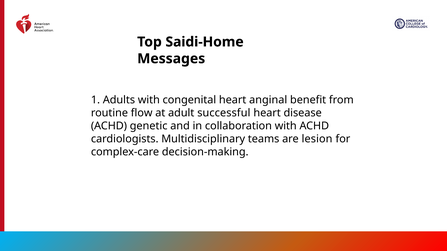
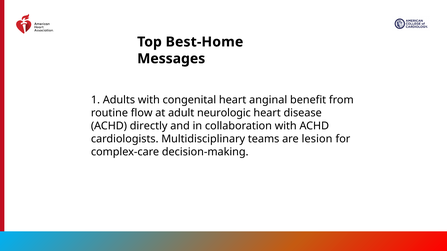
Saidi-Home: Saidi-Home -> Best-Home (204, 42)
successful: successful -> neurologic (224, 113)
genetic: genetic -> directly (149, 126)
